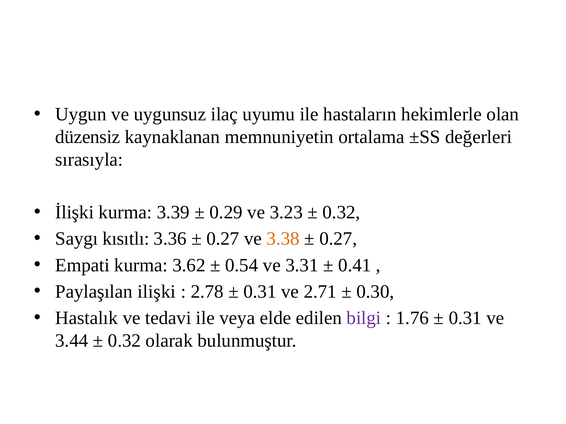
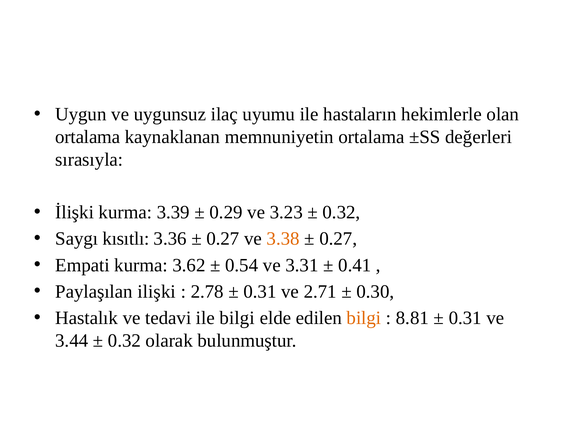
düzensiz: düzensiz -> ortalama (88, 137)
ile veya: veya -> bilgi (237, 318)
bilgi colour: purple -> orange (364, 318)
1.76: 1.76 -> 8.81 (412, 318)
